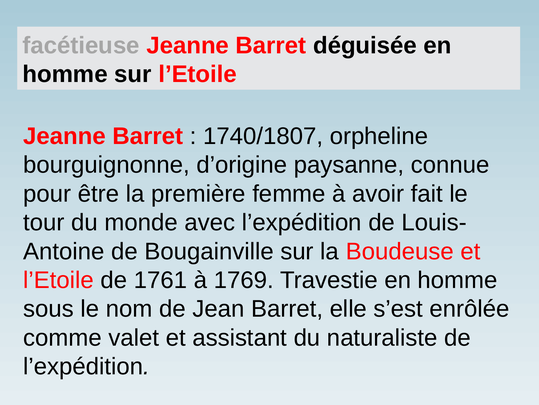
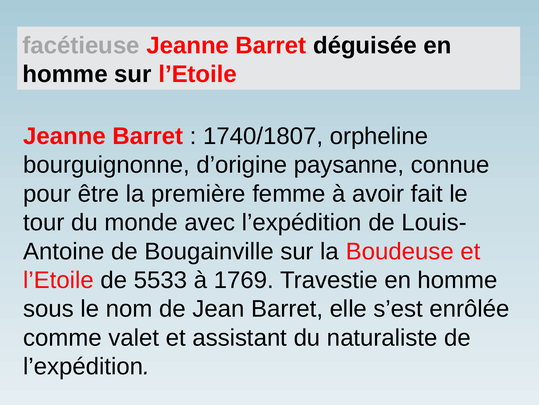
1761: 1761 -> 5533 (161, 280)
